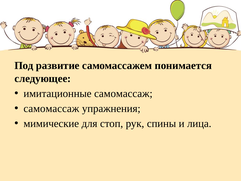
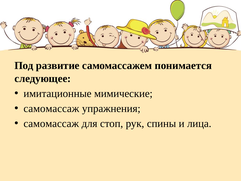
имитационные самомассаж: самомассаж -> мимические (123, 93)
мимические: мимические -> самомассаж (51, 123)
